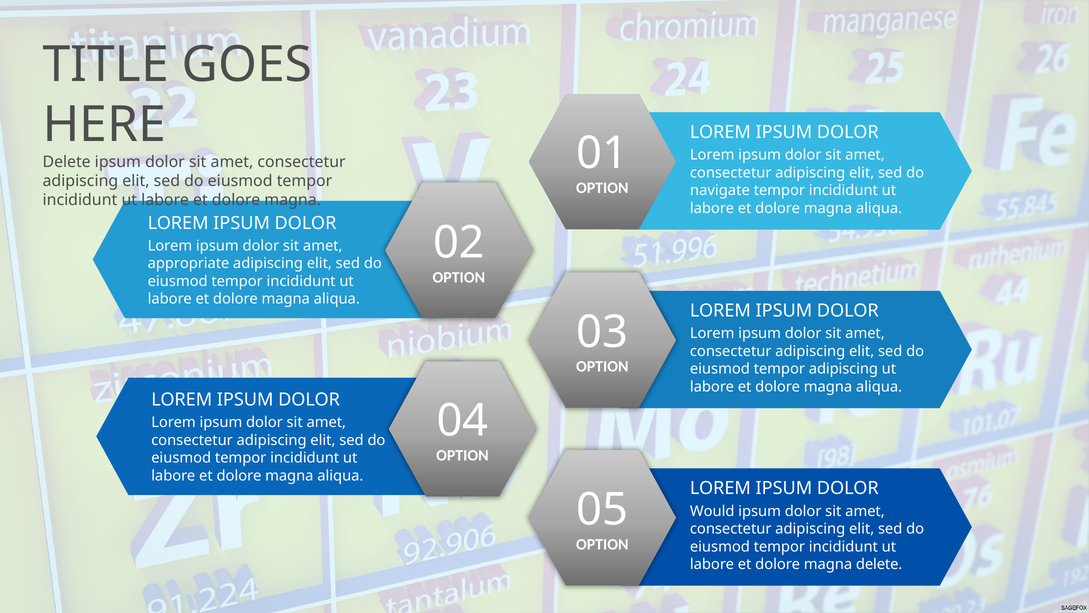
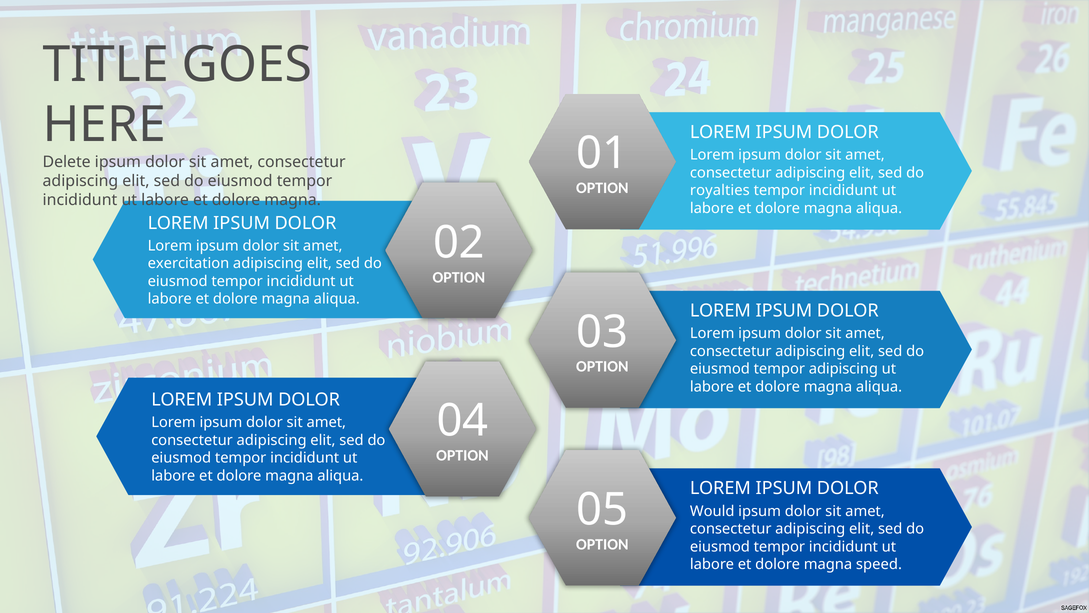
navigate: navigate -> royalties (720, 190)
appropriate: appropriate -> exercitation (189, 263)
magna delete: delete -> speed (879, 564)
